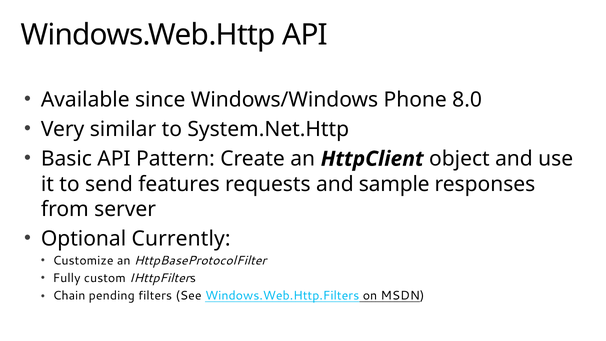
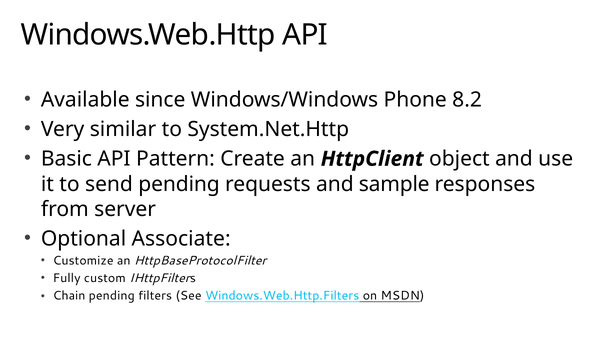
8.0: 8.0 -> 8.2 (467, 100)
send features: features -> pending (179, 184)
Currently: Currently -> Associate (181, 239)
